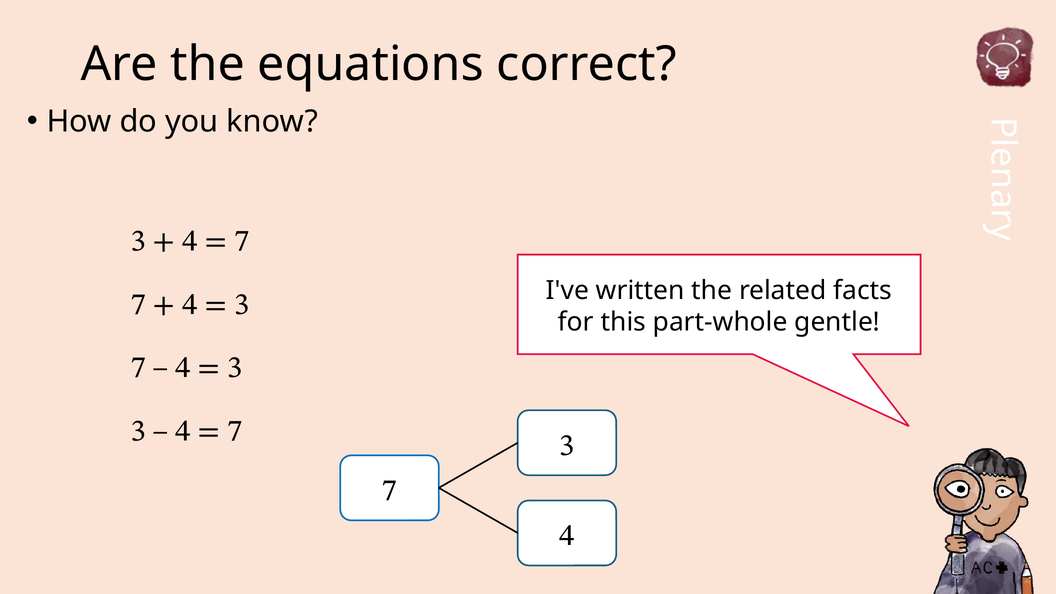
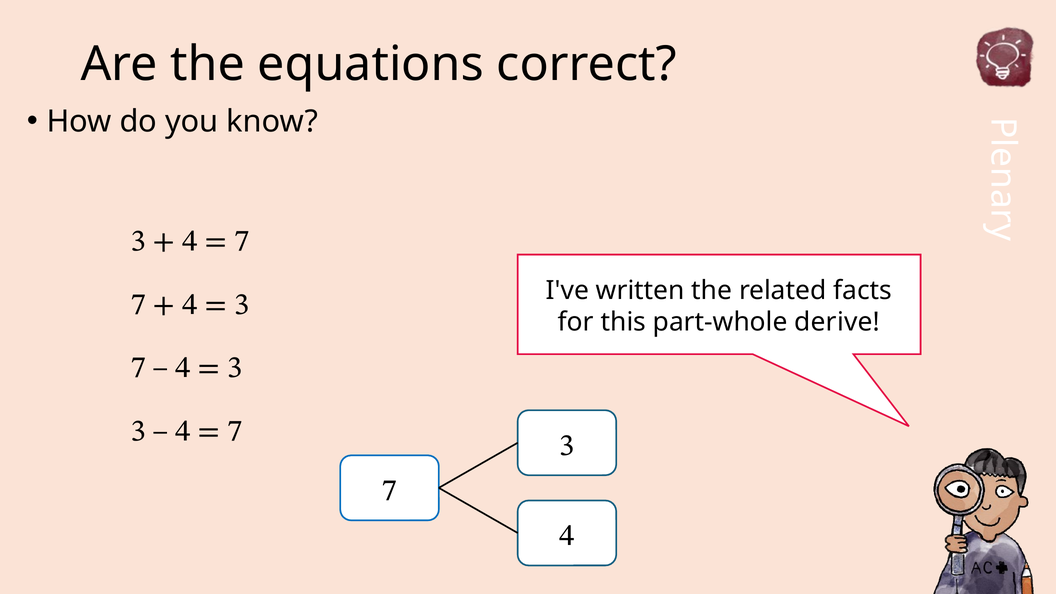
gentle: gentle -> derive (837, 322)
